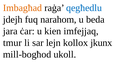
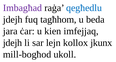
Imbagħad colour: orange -> purple (22, 8)
narahom: narahom -> tagħhom (58, 20)
tmur: tmur -> jdejh (12, 43)
